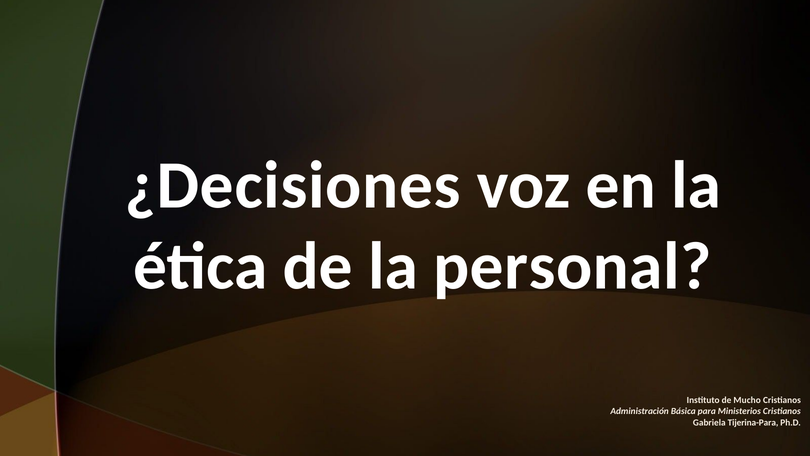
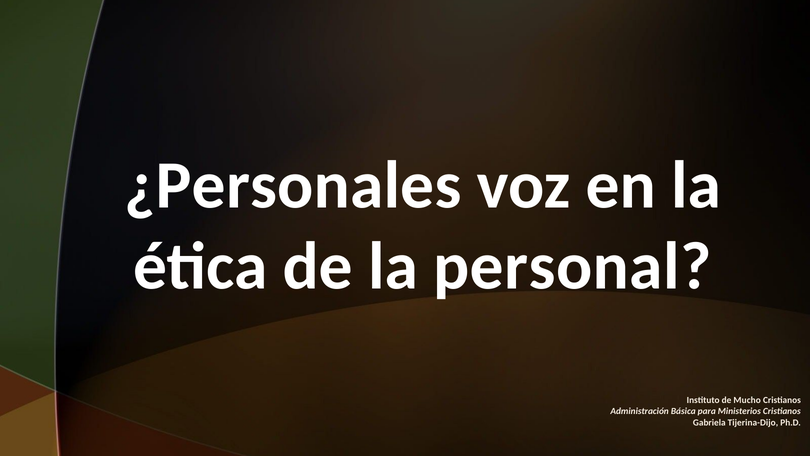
¿Decisiones: ¿Decisiones -> ¿Personales (293, 185)
Tijerina-Para: Tijerina-Para -> Tijerina-Dijo (753, 422)
